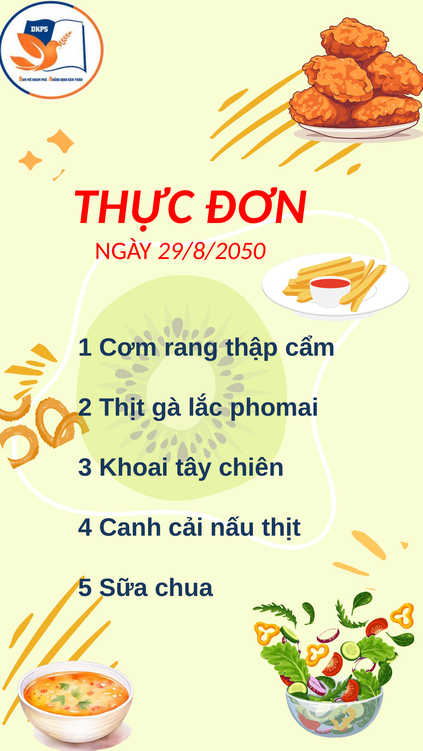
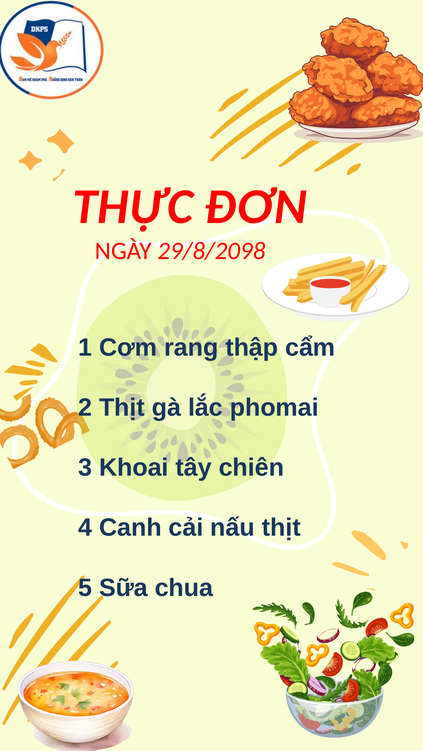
29/8/2050: 29/8/2050 -> 29/8/2098 (212, 251)
